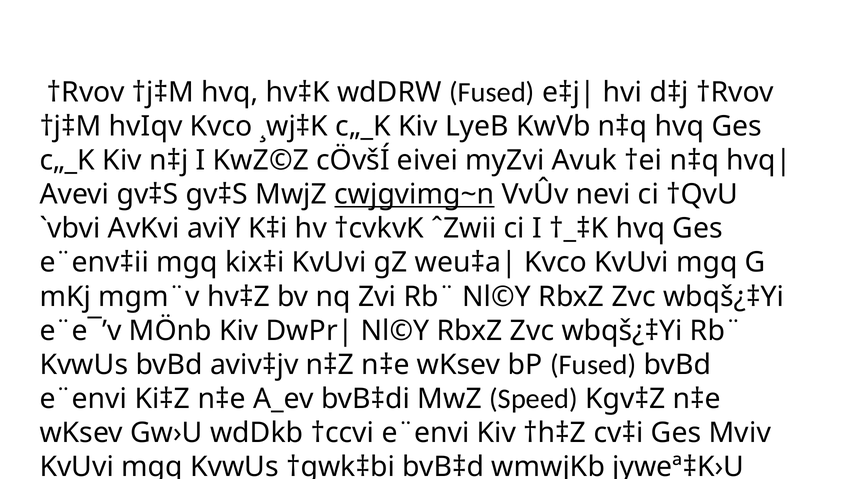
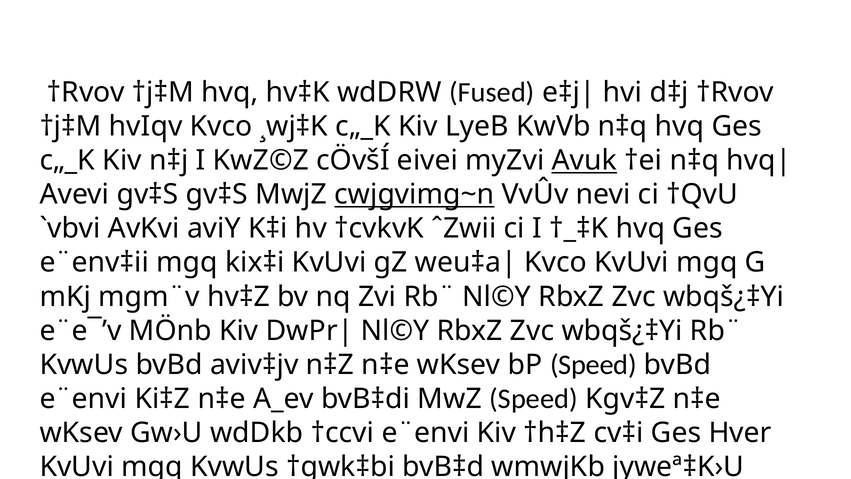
Avuk underline: none -> present (584, 160)
bP Fused: Fused -> Speed (593, 365)
Mviv: Mviv -> Hver (740, 433)
